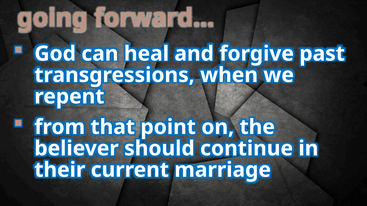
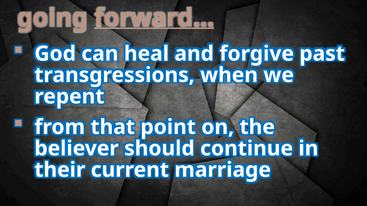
forward… underline: none -> present (154, 18)
